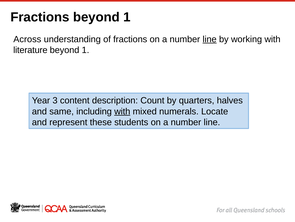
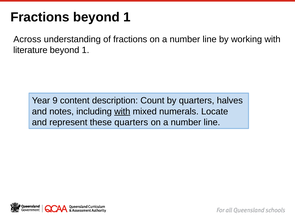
line underline: present -> none (210, 39)
3: 3 -> 9 (55, 100)
same: same -> notes (62, 111)
these students: students -> quarters (131, 122)
